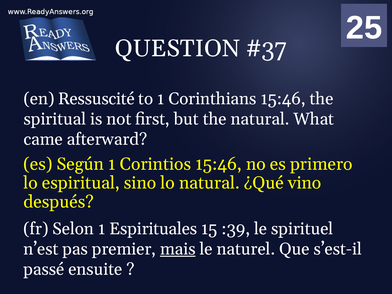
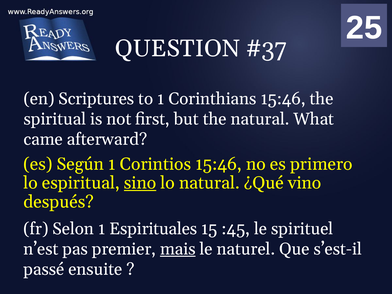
Ressuscité: Ressuscité -> Scriptures (96, 99)
sino underline: none -> present (140, 183)
:39: :39 -> :45 (236, 229)
